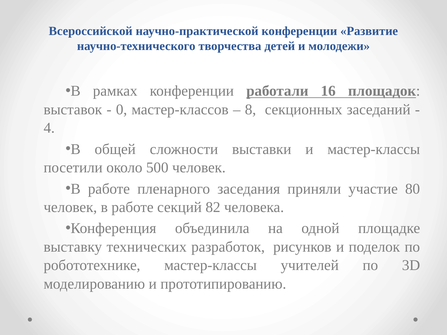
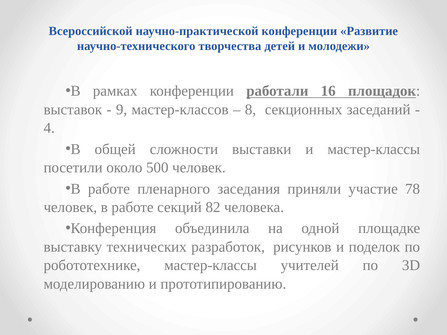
0: 0 -> 9 (122, 110)
80: 80 -> 78 (413, 189)
